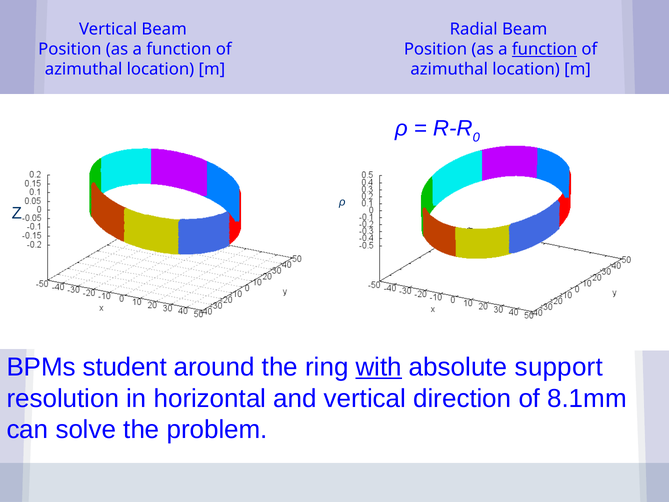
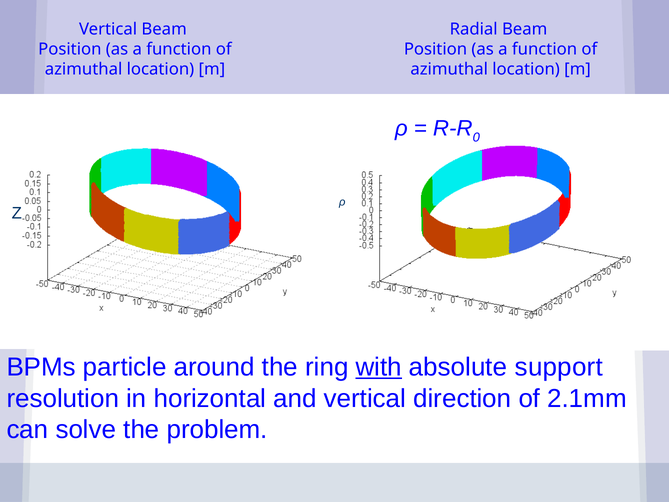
function underline: present -> none (545, 49)
student: student -> particle (125, 367)
8.1mm: 8.1mm -> 2.1mm (587, 398)
